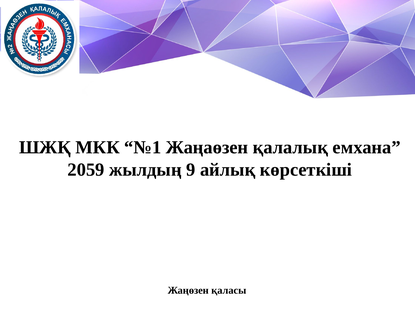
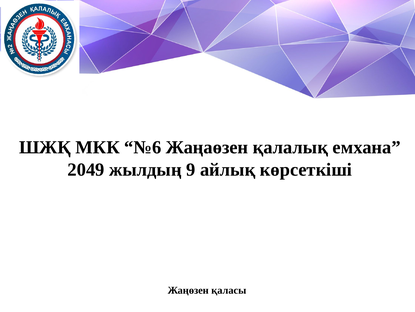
№1: №1 -> №6 (143, 147)
2059: 2059 -> 2049 (86, 169)
